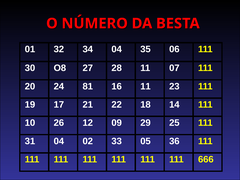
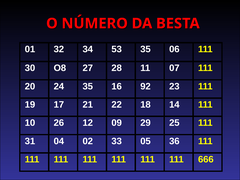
34 04: 04 -> 53 (117, 49)
24 81: 81 -> 35 (88, 86)
16 11: 11 -> 92 (145, 86)
